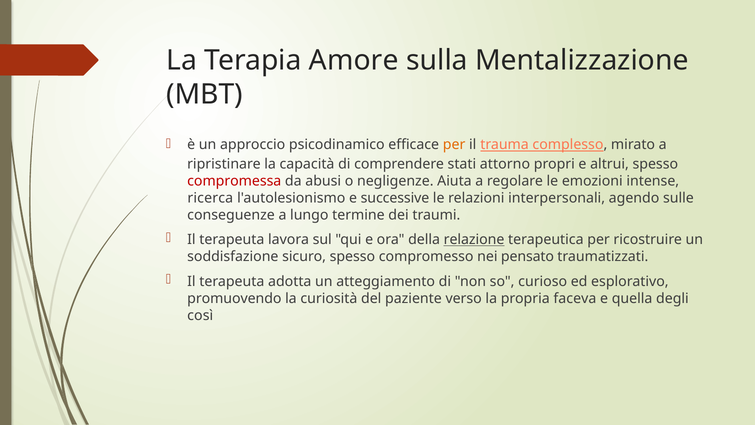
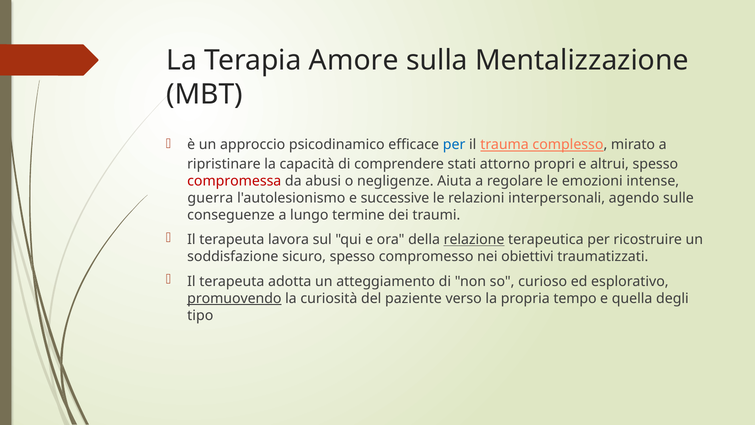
per colour: orange -> blue (454, 144)
ricerca: ricerca -> guerra (210, 198)
pensato: pensato -> obiettivi (527, 257)
promuovendo underline: none -> present (234, 298)
faceva: faceva -> tempo (575, 298)
così: così -> tipo (200, 315)
